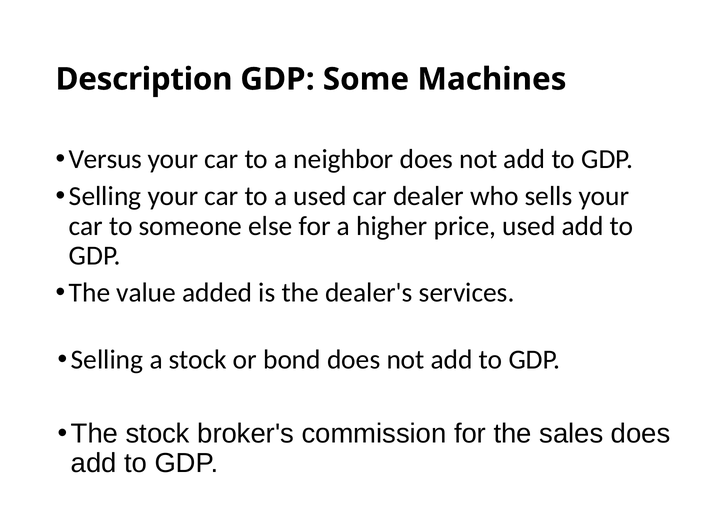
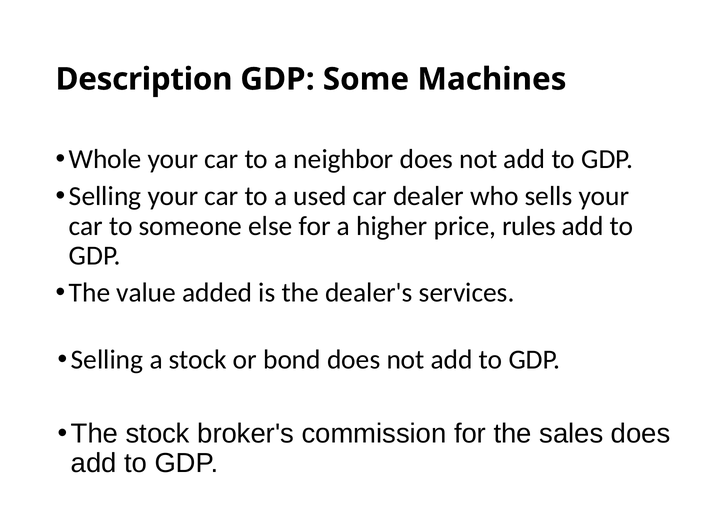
Versus: Versus -> Whole (105, 159)
price used: used -> rules (529, 226)
